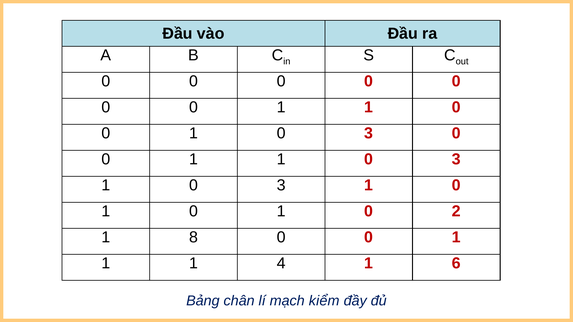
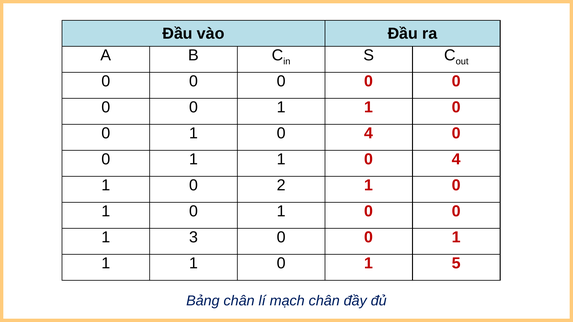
0 1 0 3: 3 -> 4 (369, 133)
1 1 0 3: 3 -> 4 (456, 160)
3: 3 -> 2 (281, 186)
0 1 0 2: 2 -> 0 (456, 212)
8: 8 -> 3 (194, 238)
4: 4 -> 0 (281, 264)
6: 6 -> 5 (456, 264)
mạch kiểm: kiểm -> chân (324, 301)
